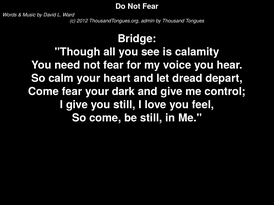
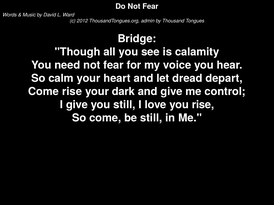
Come fear: fear -> rise (72, 92)
you feel: feel -> rise (203, 105)
